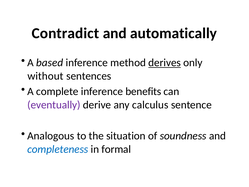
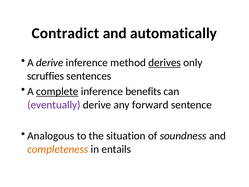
A based: based -> derive (50, 63)
without: without -> scruffies (46, 76)
complete underline: none -> present (57, 91)
calculus: calculus -> forward (150, 105)
completeness colour: blue -> orange (58, 149)
formal: formal -> entails (116, 149)
